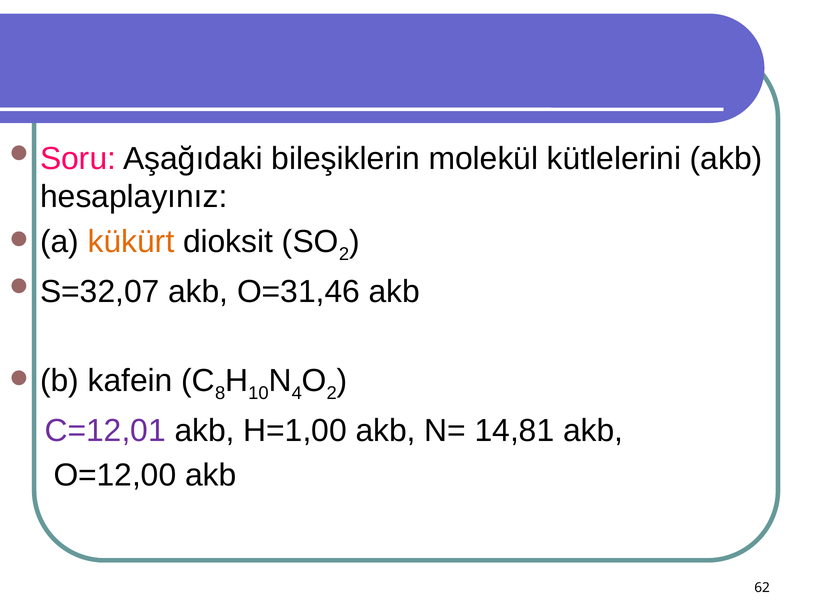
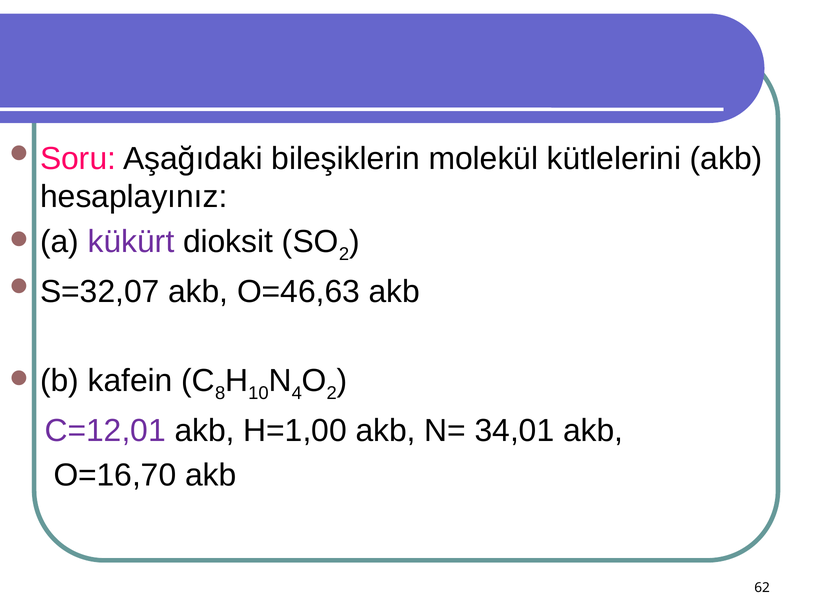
kükürt colour: orange -> purple (131, 241)
O=31,46: O=31,46 -> O=46,63 (299, 291)
14,81: 14,81 -> 34,01 (515, 430)
O=12,00: O=12,00 -> O=16,70 (115, 475)
